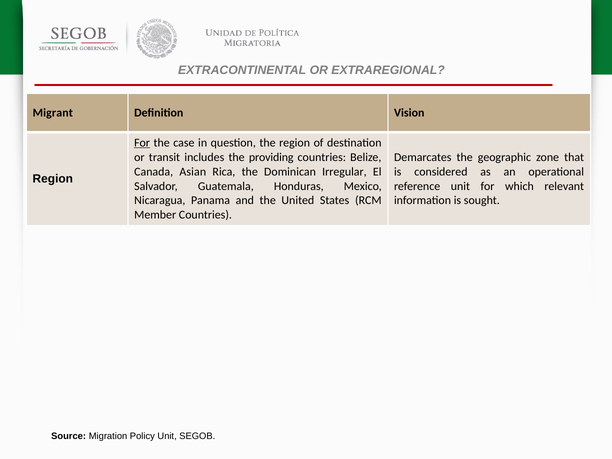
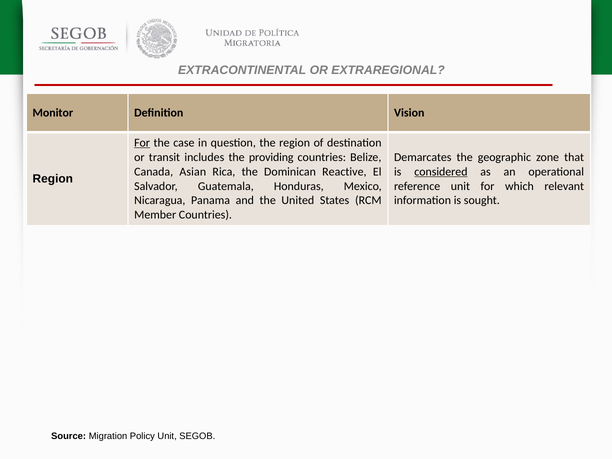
Migrant: Migrant -> Monitor (53, 113)
Irregular: Irregular -> Reactive (344, 172)
considered underline: none -> present (441, 172)
